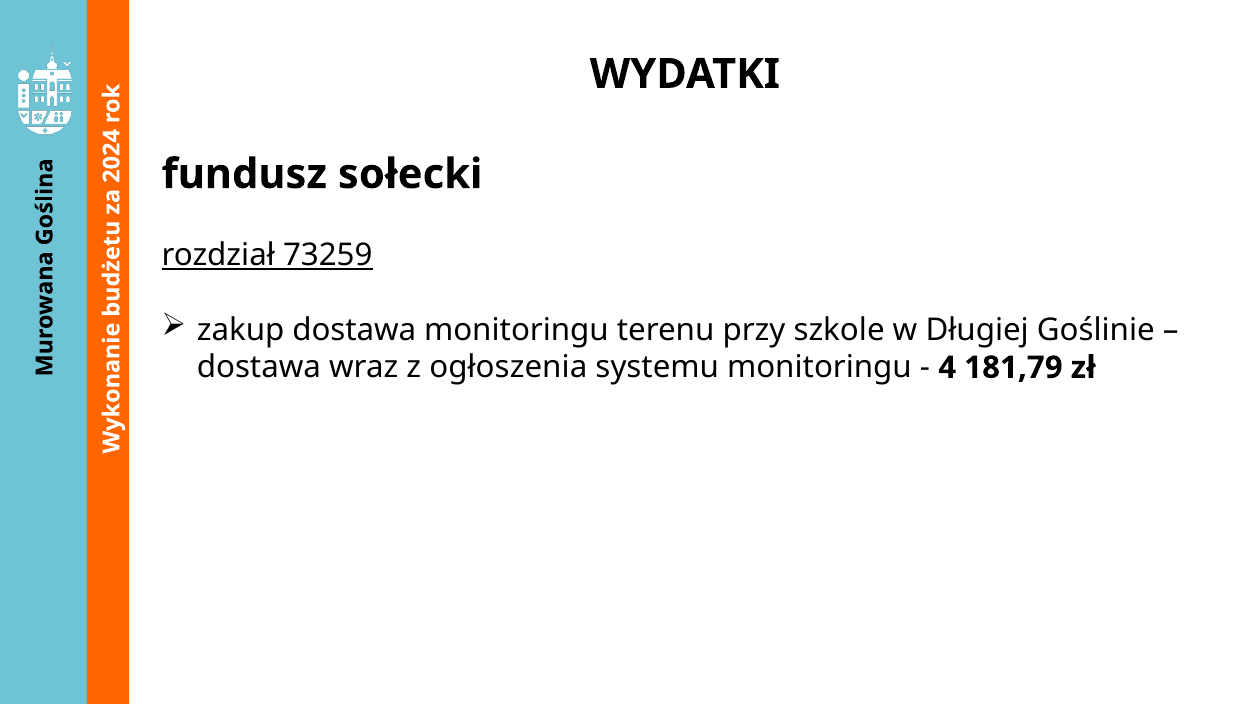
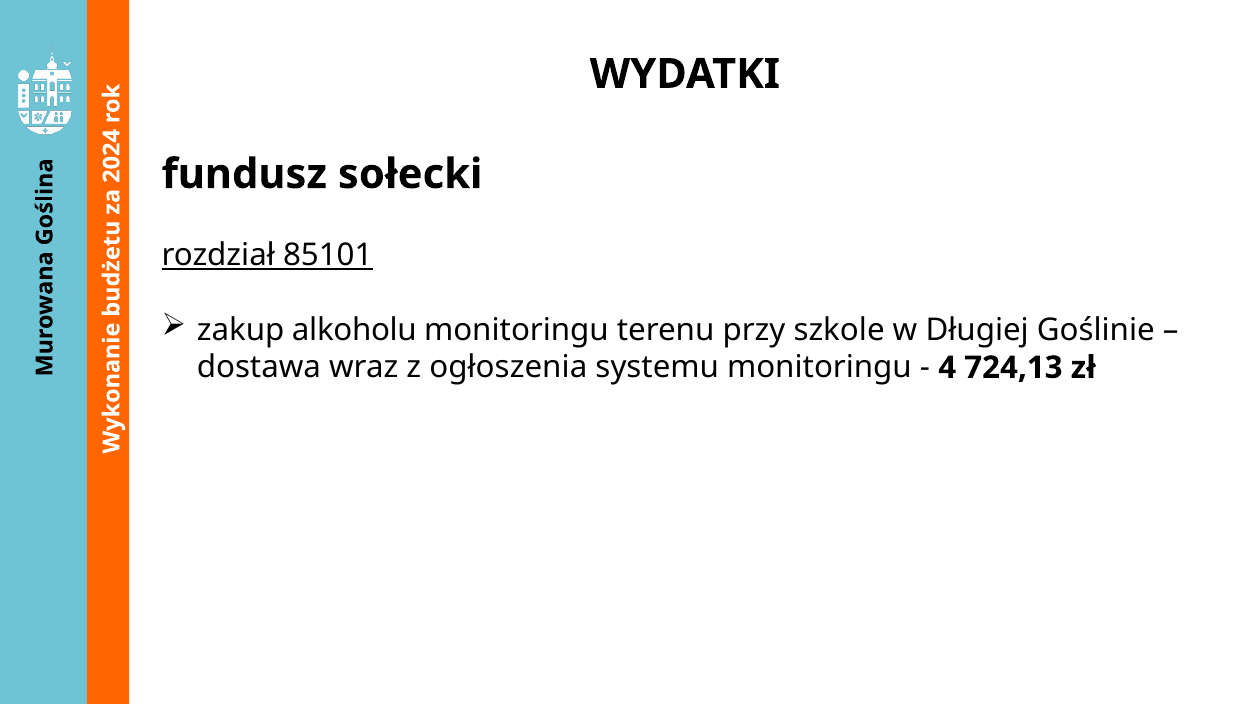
73259: 73259 -> 85101 (328, 255)
zakup dostawa: dostawa -> alkoholu (354, 330)
181,79: 181,79 -> 724,13 (1013, 368)
